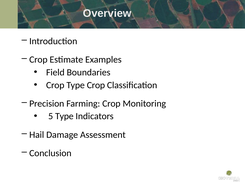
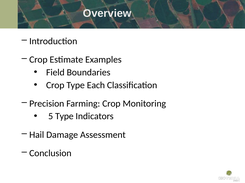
Type Crop: Crop -> Each (96, 85)
